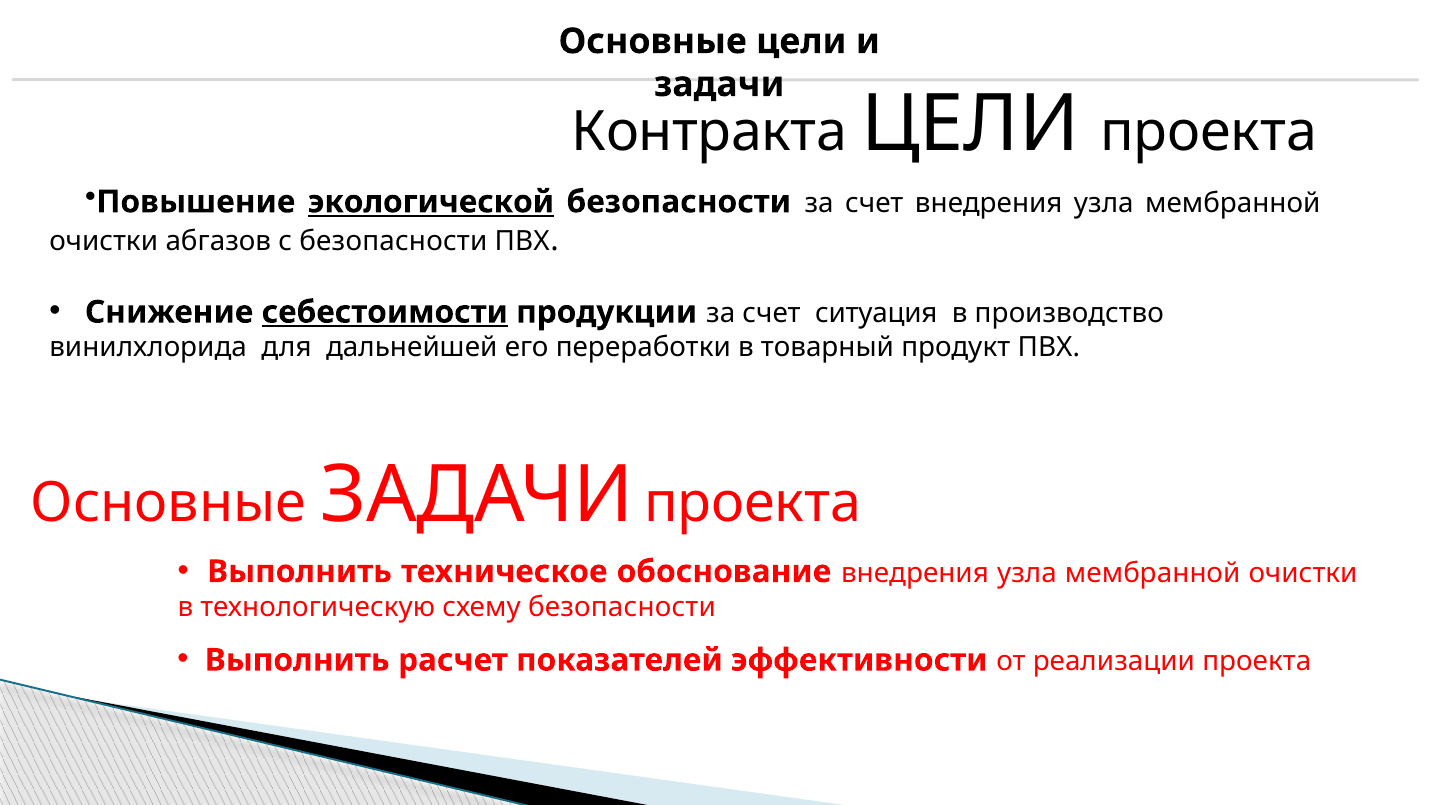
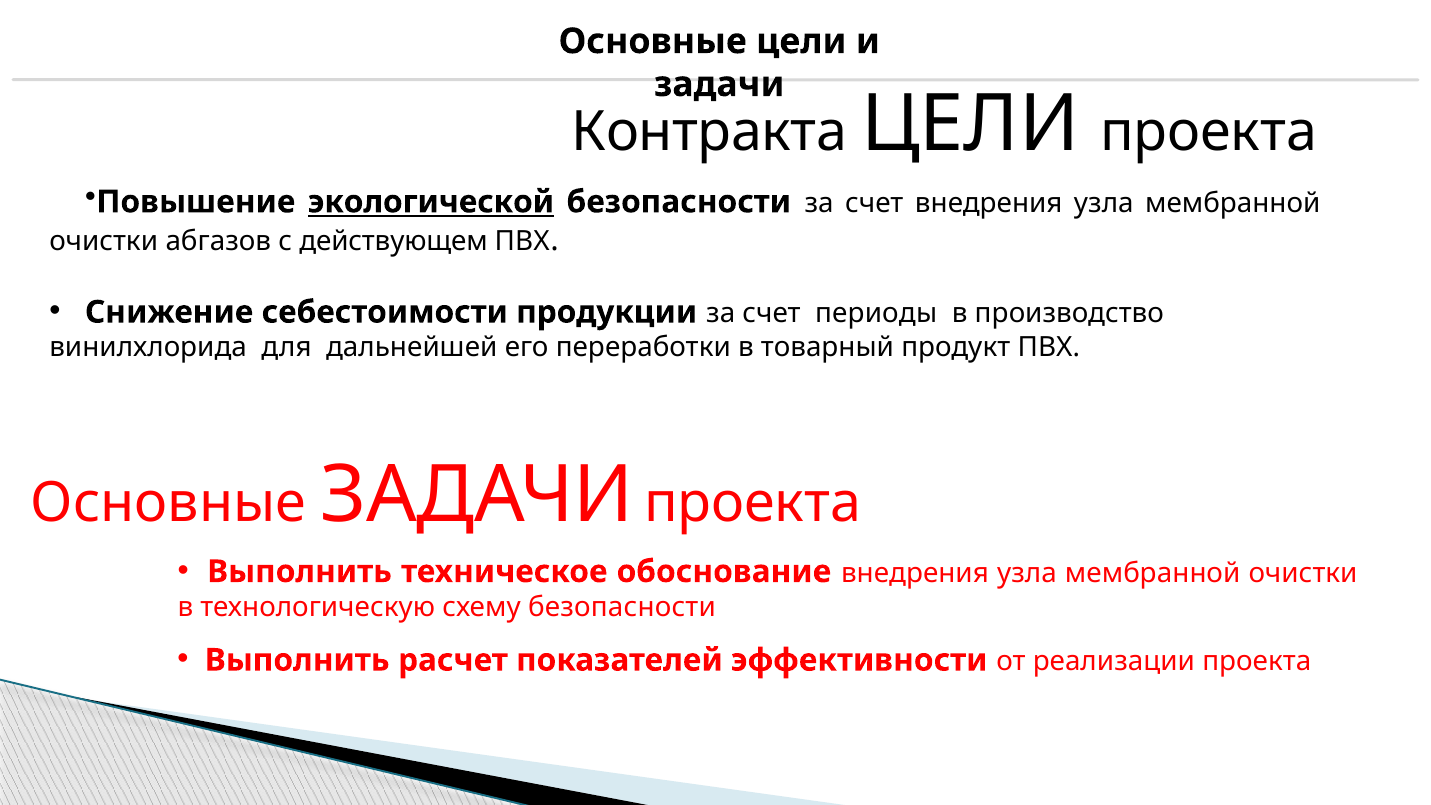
с безопасности: безопасности -> действующем (394, 241)
себестоимости underline: present -> none (385, 312)
ситуация: ситуация -> периоды (876, 313)
